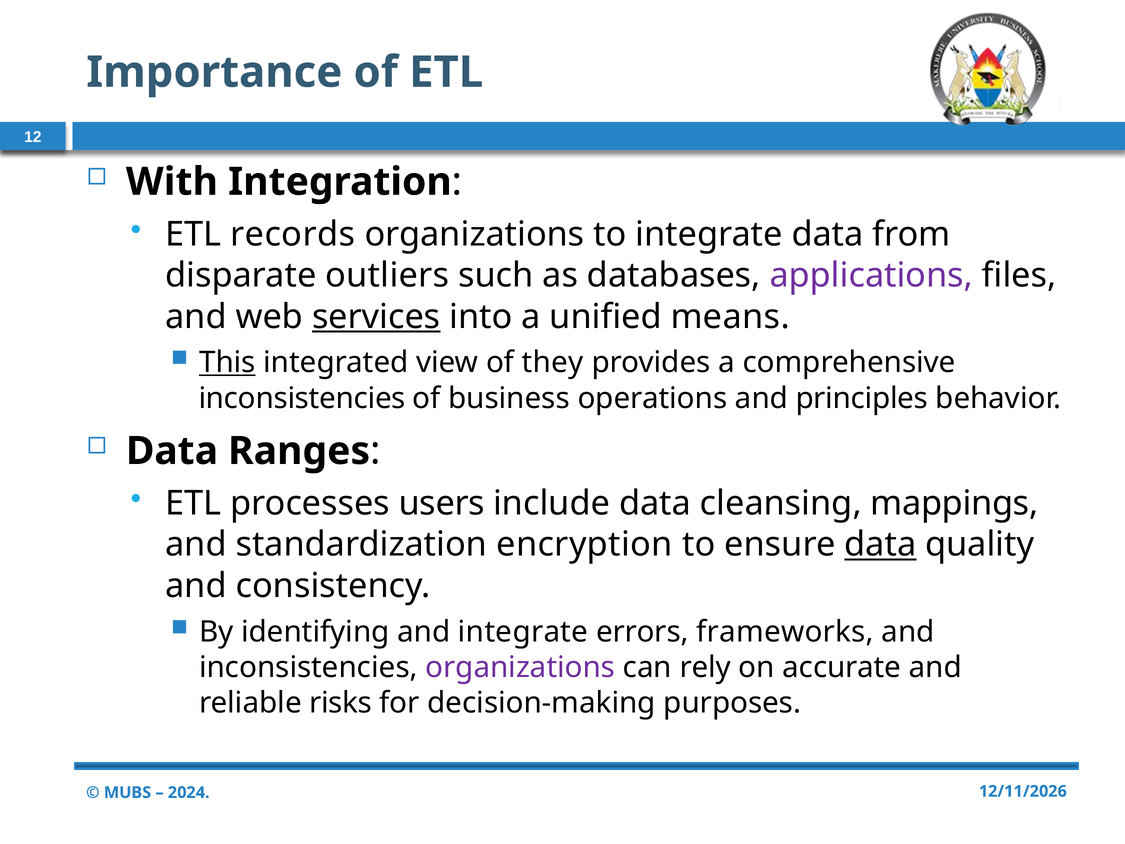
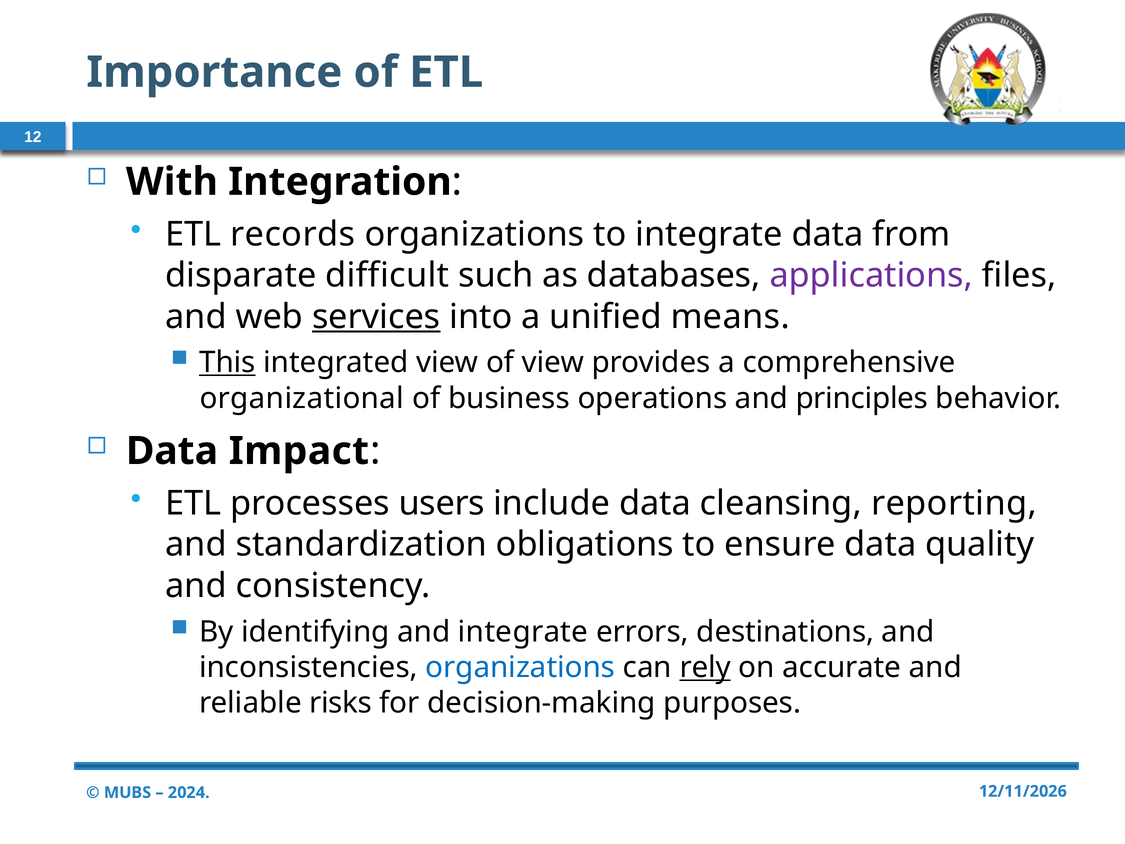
outliers: outliers -> difficult (387, 275)
of they: they -> view (553, 362)
inconsistencies: inconsistencies -> organizational (302, 398)
Ranges: Ranges -> Impact (299, 451)
mappings: mappings -> reporting (954, 503)
encryption: encryption -> obligations (585, 544)
data underline: present -> none (880, 544)
frameworks: frameworks -> destinations (785, 632)
organizations colour: purple -> blue (520, 667)
rely underline: none -> present (705, 667)
